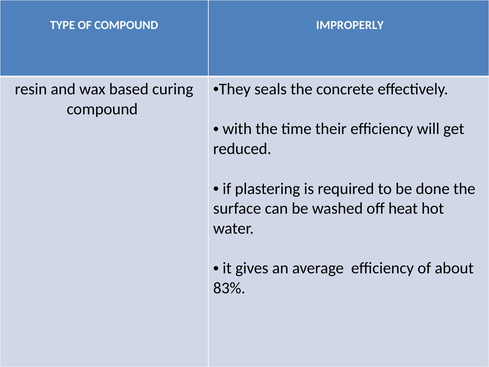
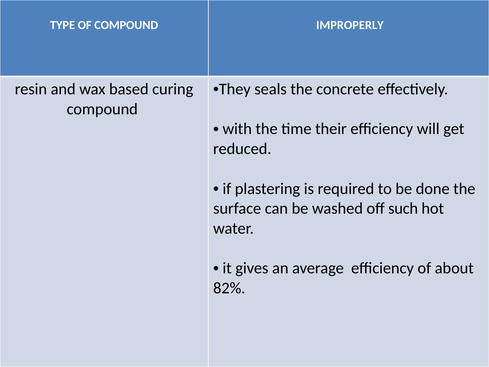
heat: heat -> such (403, 208)
83%: 83% -> 82% (229, 288)
